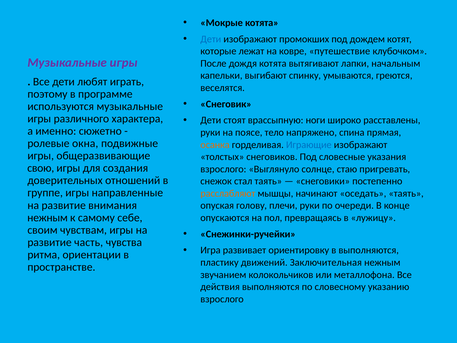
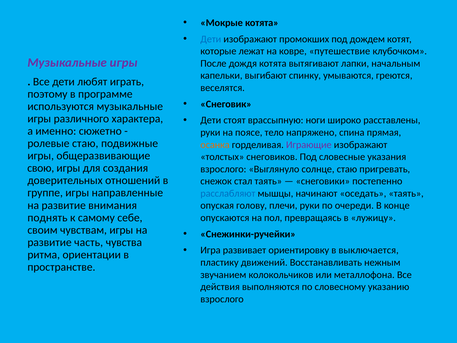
ролевые окна: окна -> стаю (85, 143)
Играющие colour: blue -> purple (309, 145)
расслабляют colour: orange -> blue (228, 193)
нежным: нежным -> поднять (47, 217)
в выполняются: выполняются -> выключается (369, 250)
Заключительная: Заключительная -> Восстанавливать (326, 262)
